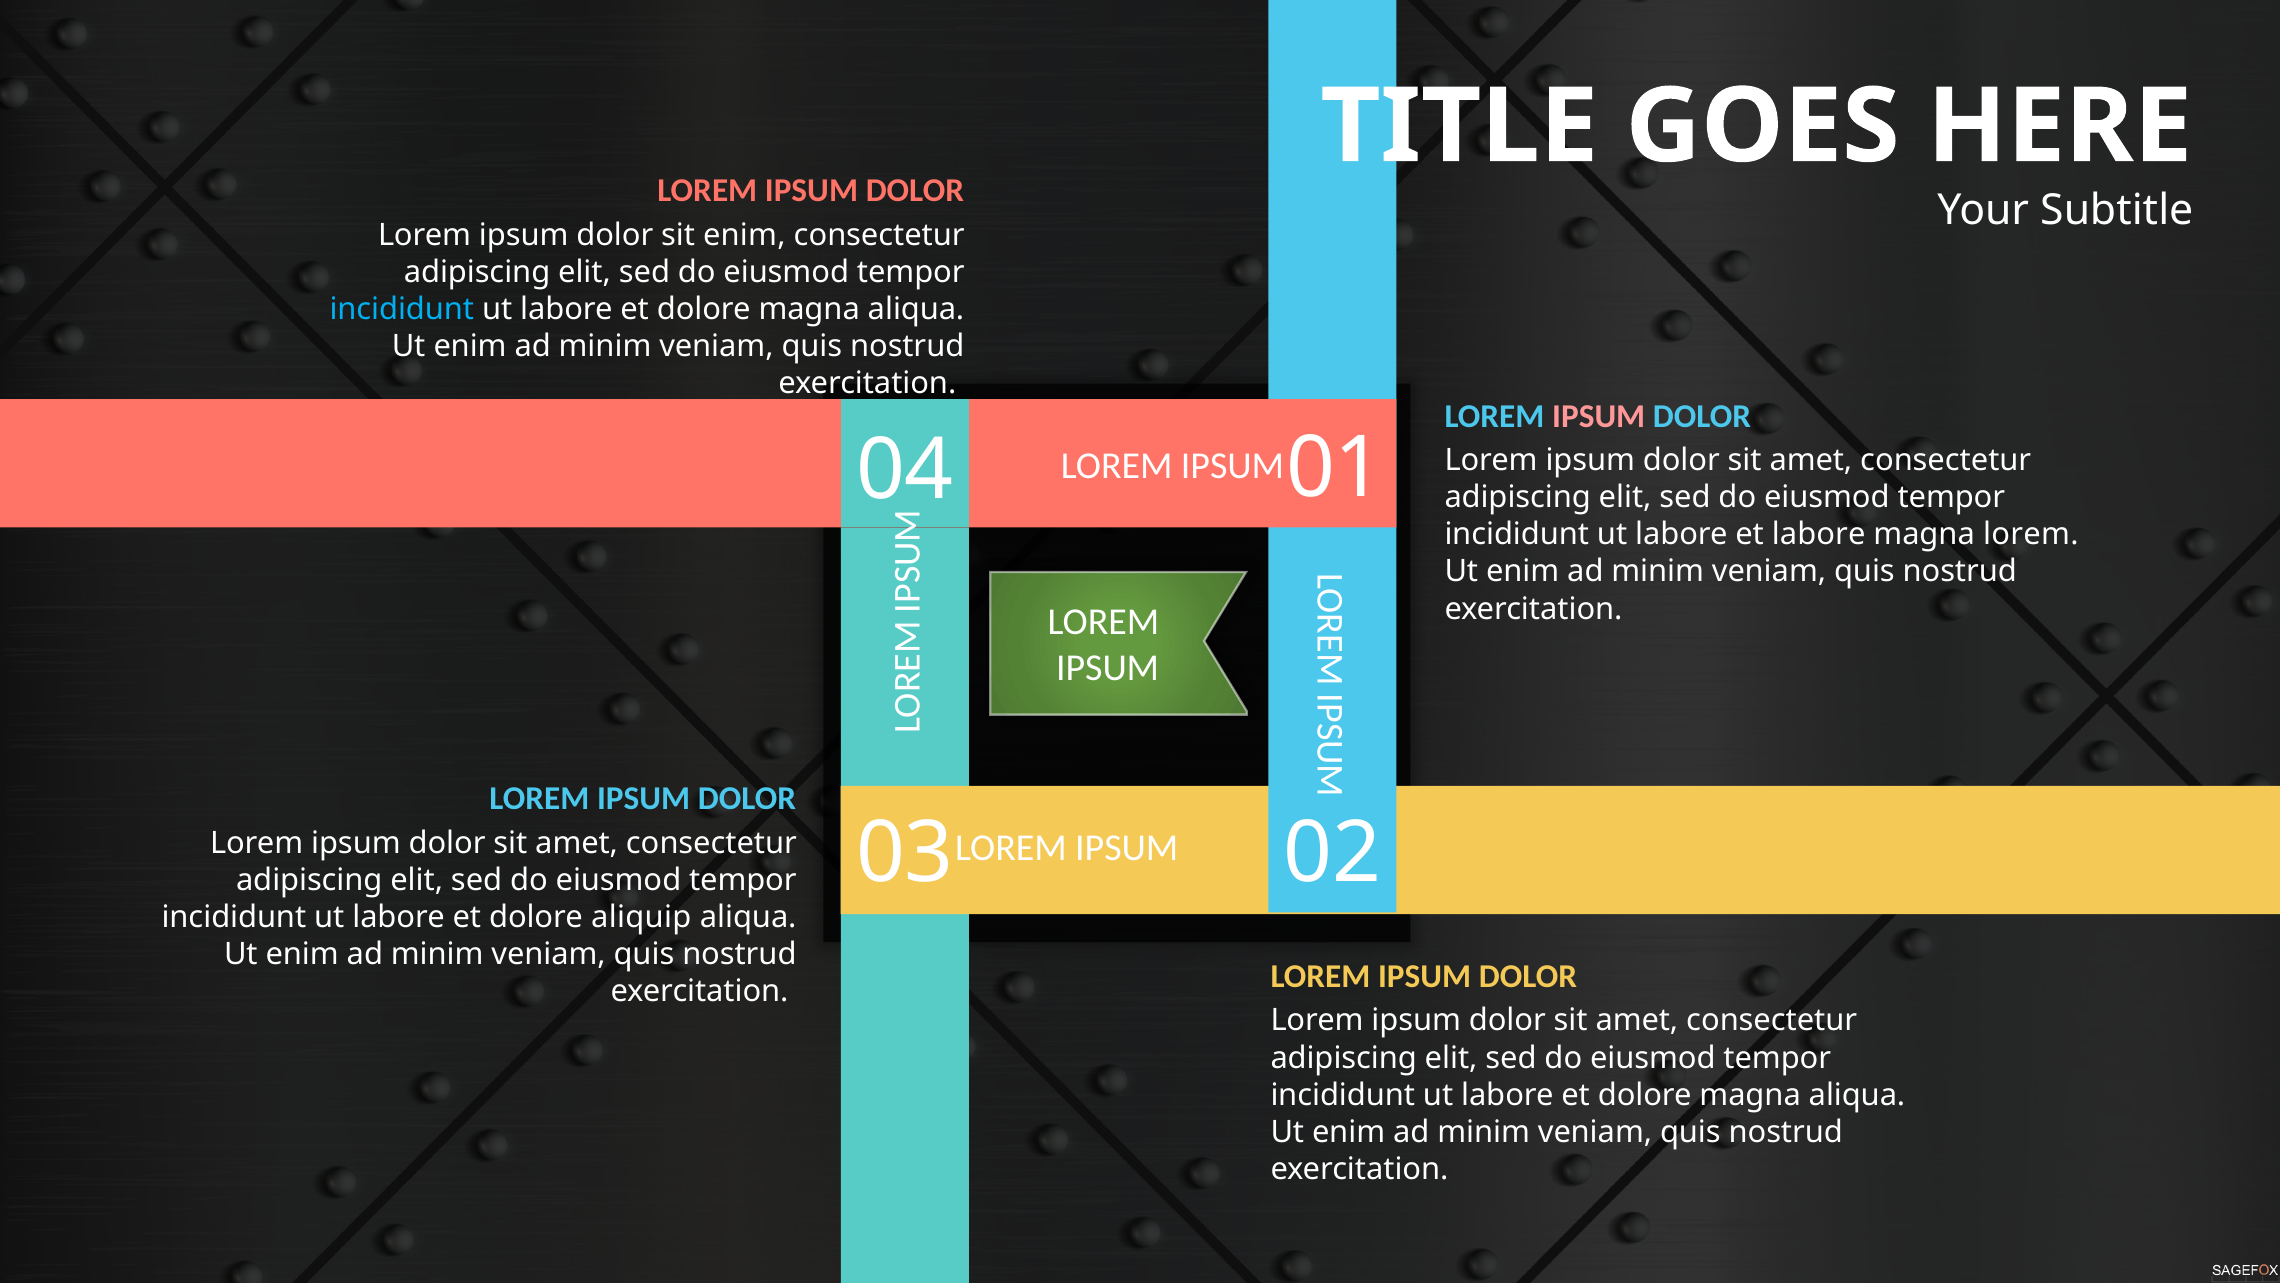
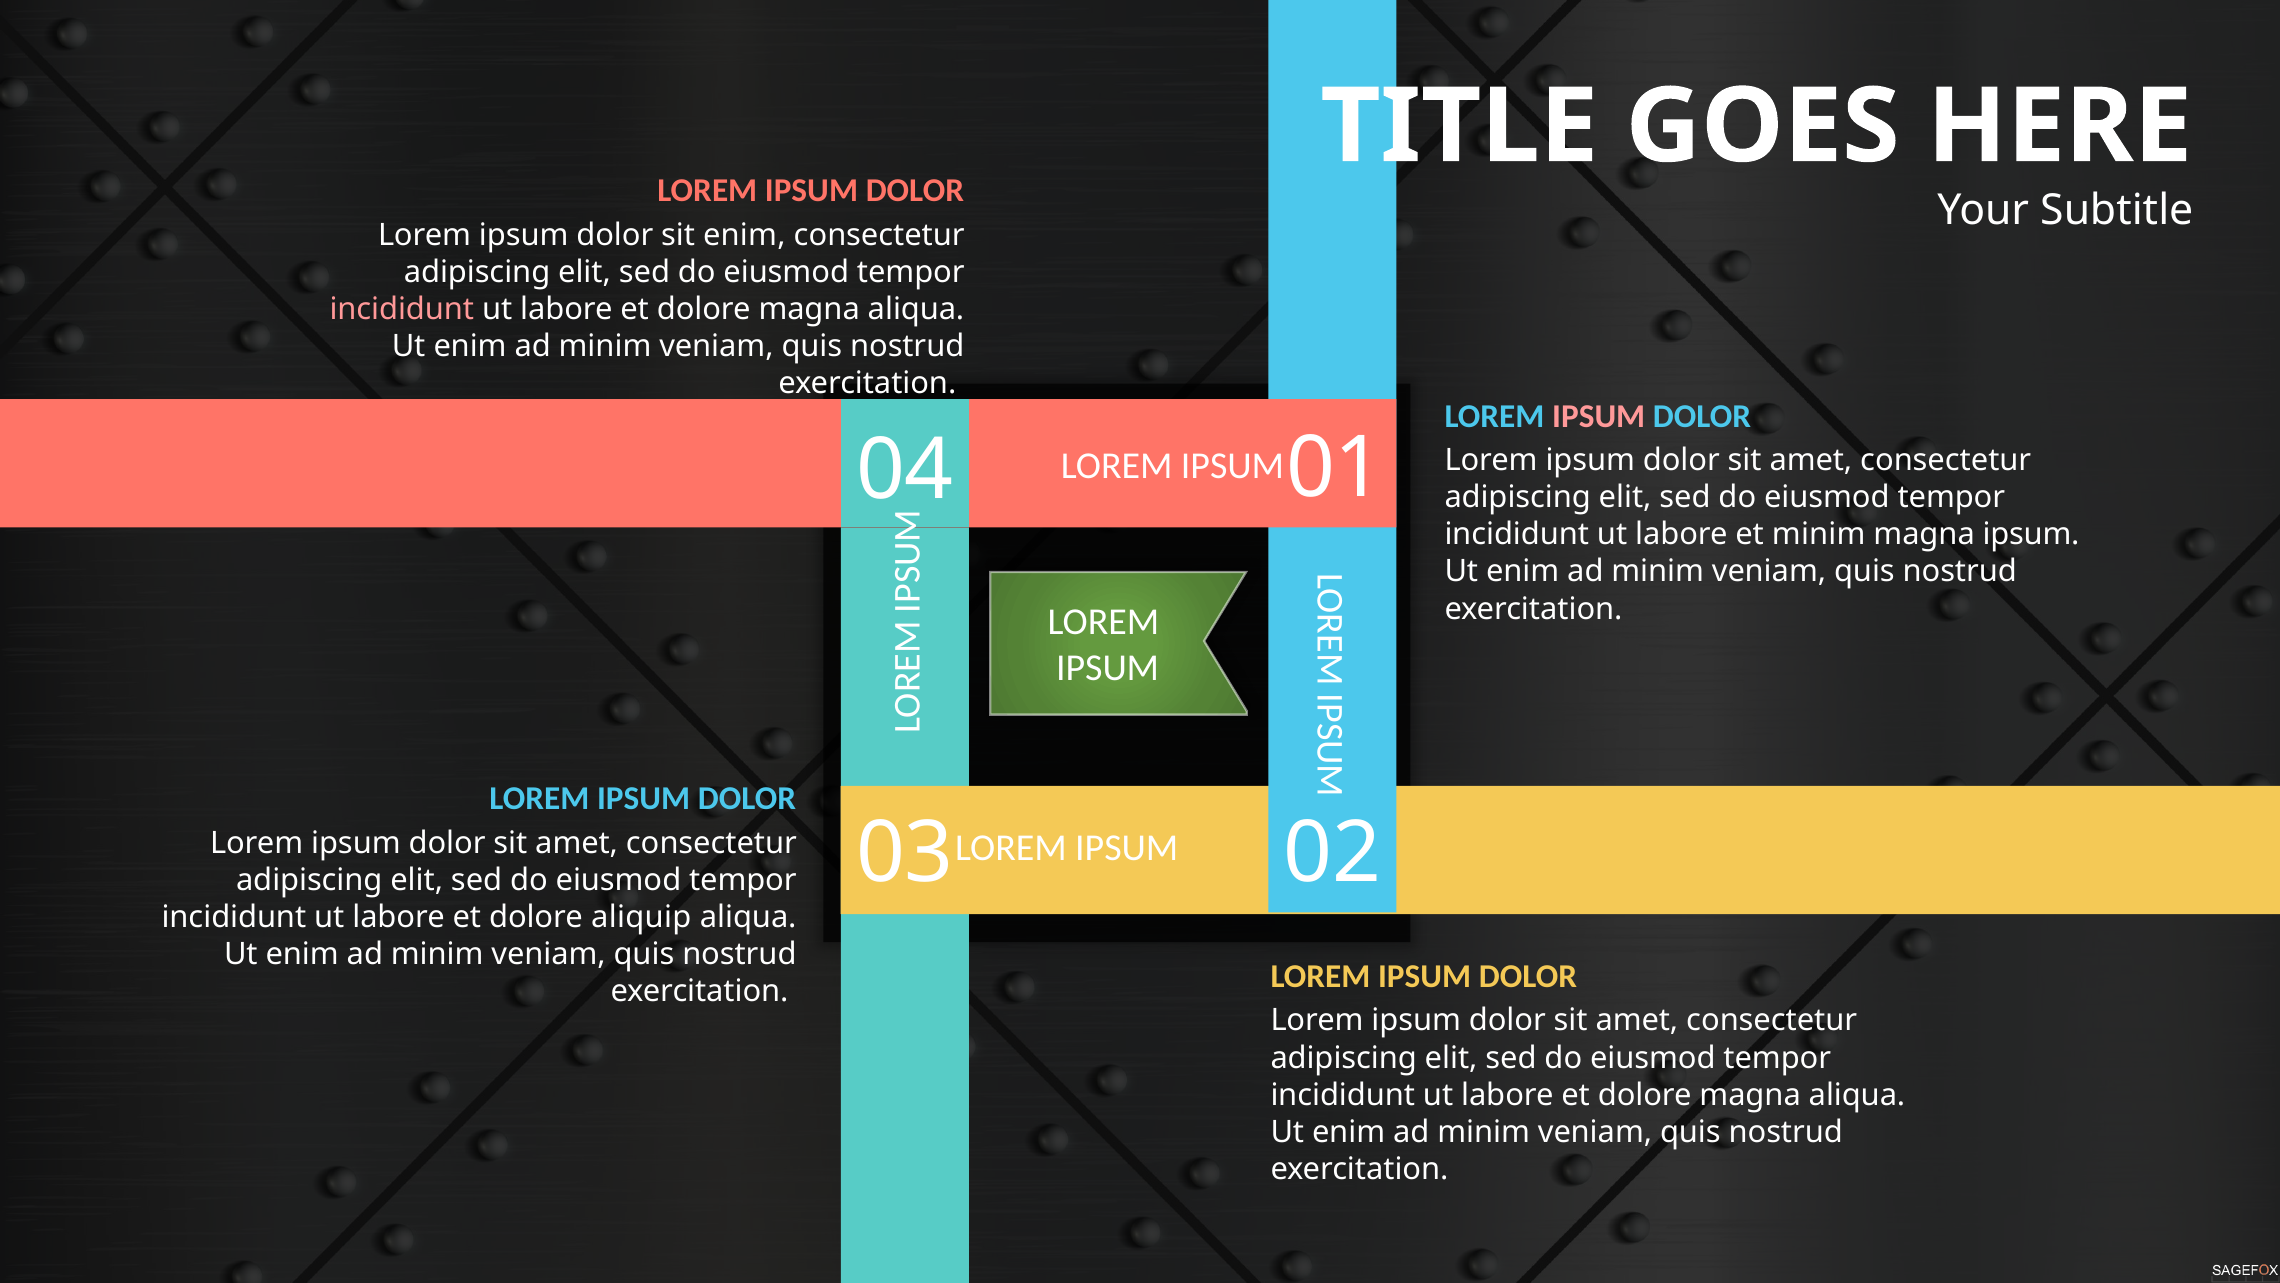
incididunt colour: light blue -> pink (402, 309)
et labore: labore -> minim (1819, 534)
magna lorem: lorem -> ipsum (2031, 534)
